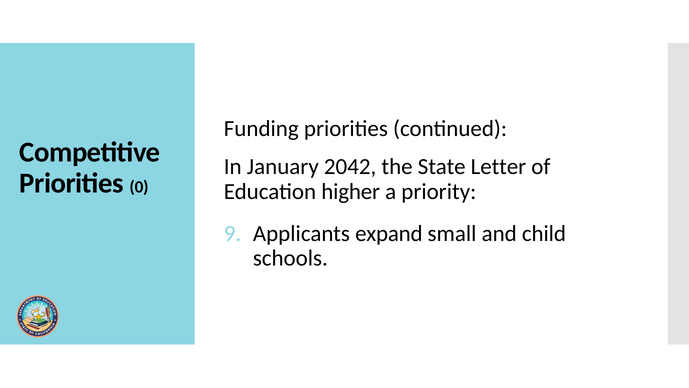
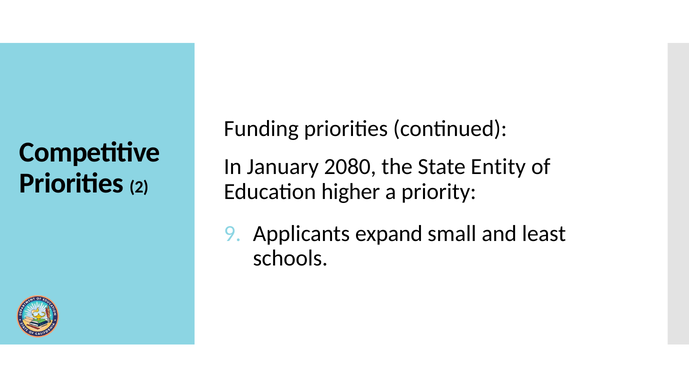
2042: 2042 -> 2080 (350, 166)
Letter: Letter -> Entity (498, 166)
0: 0 -> 2 (139, 187)
child: child -> least (544, 233)
